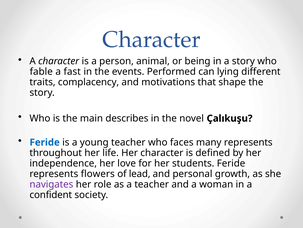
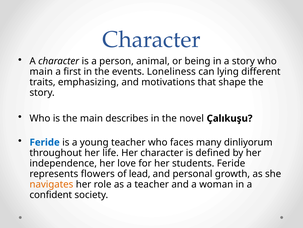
fable: fable -> main (41, 71)
fast: fast -> first (72, 71)
Performed: Performed -> Loneliness (171, 71)
complacency: complacency -> emphasizing (88, 82)
many represents: represents -> dinliyorum (248, 142)
navigates colour: purple -> orange (51, 184)
